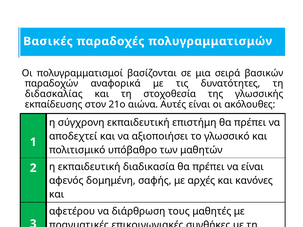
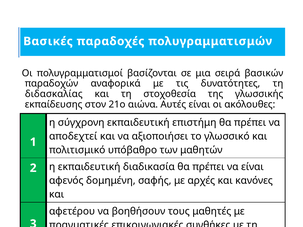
διάρθρωση: διάρθρωση -> βοηθήσουν (139, 211)
